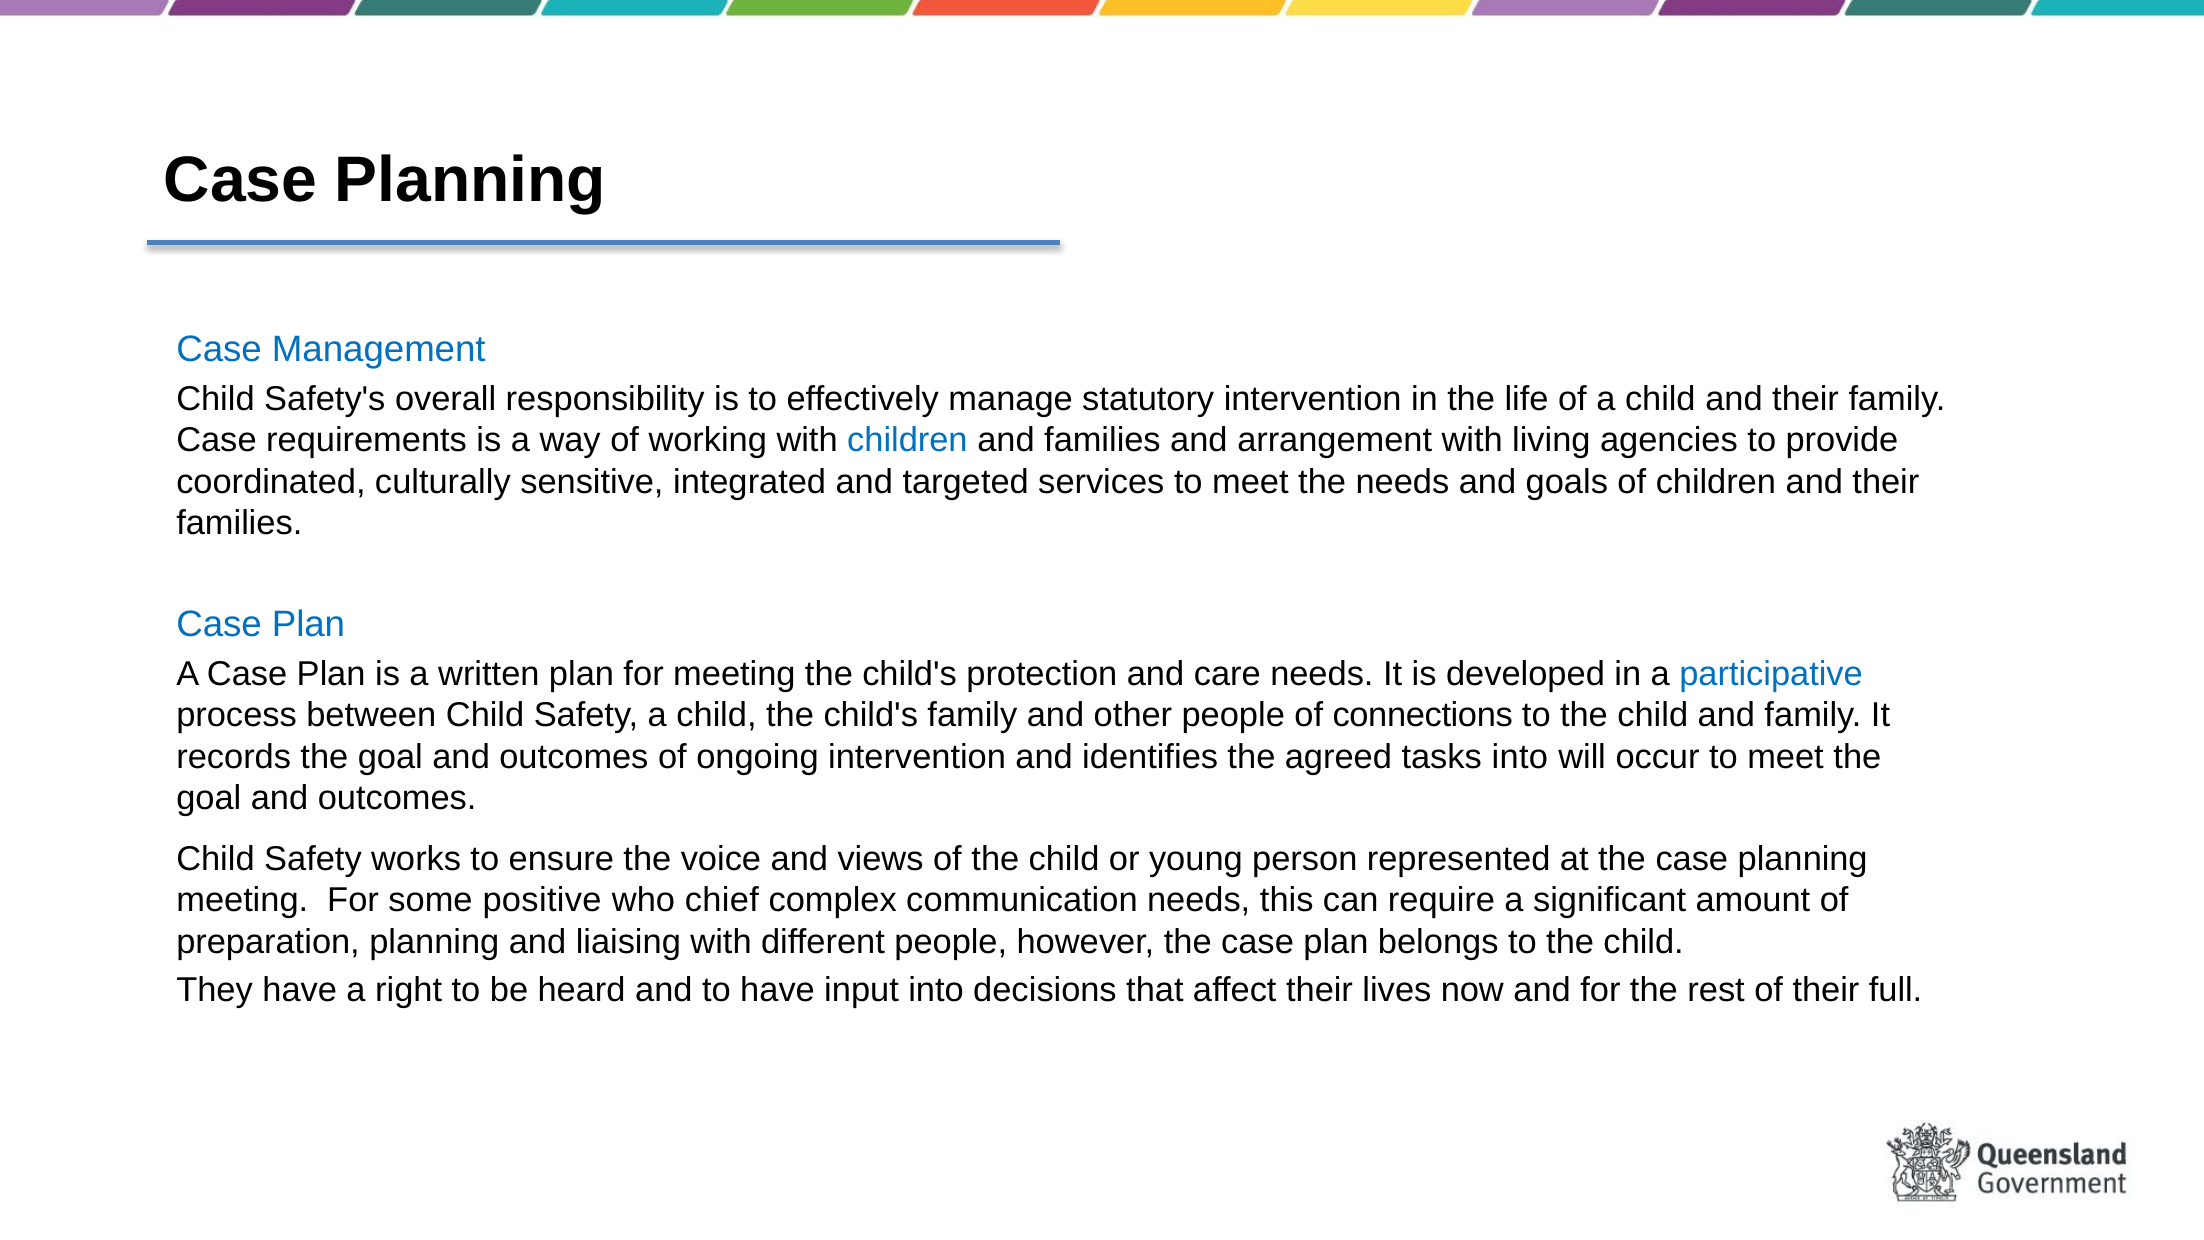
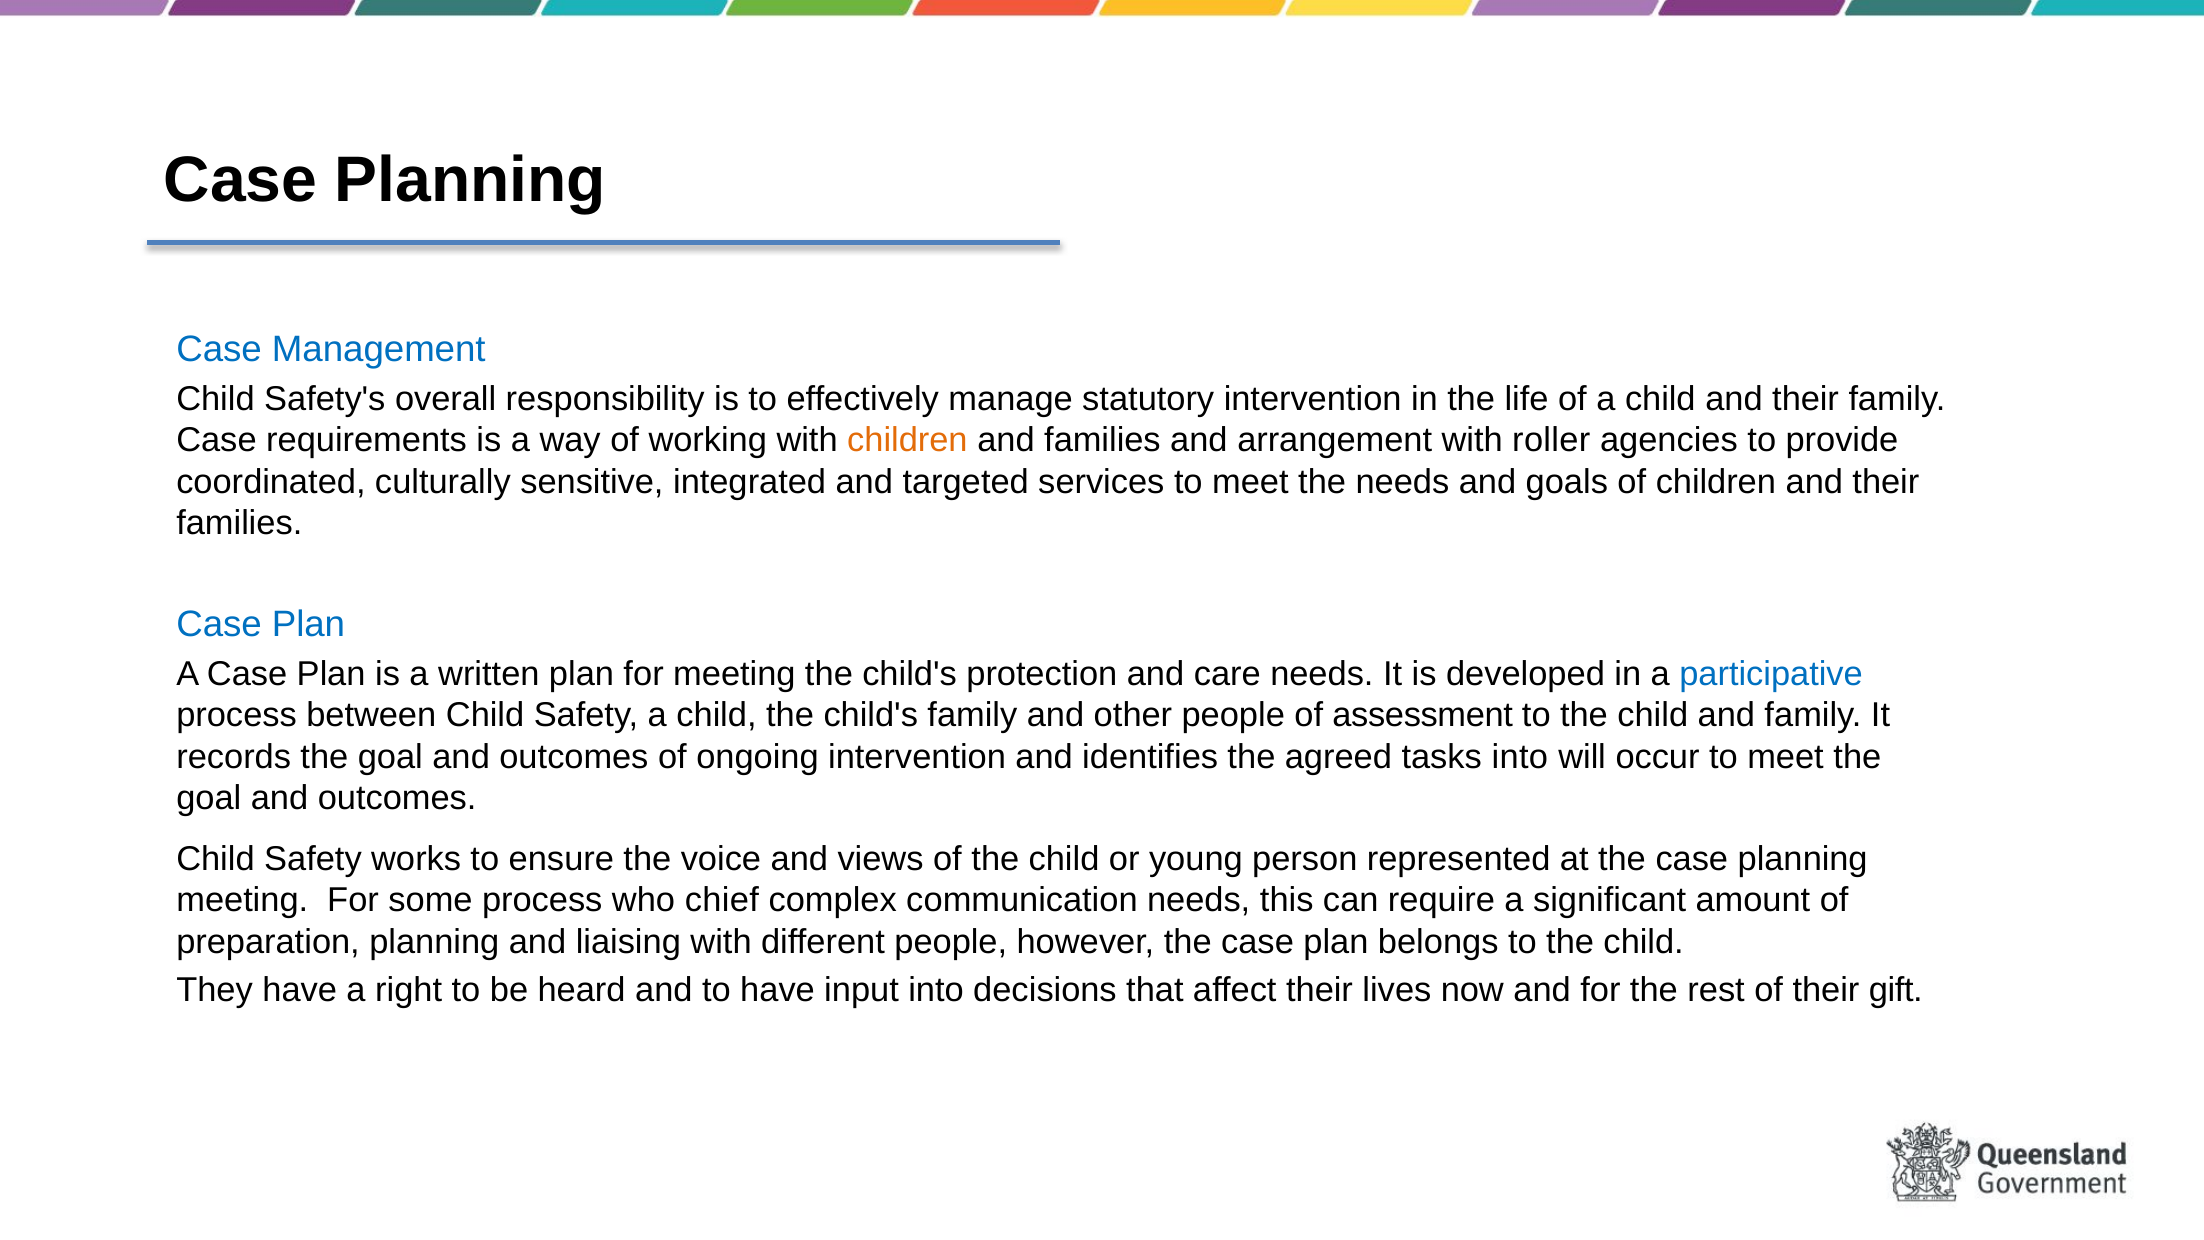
children colour: blue -> orange (907, 440)
living: living -> roller (1551, 440)
connections: connections -> assessment (1423, 715)
some positive: positive -> process (542, 900)
full: full -> gift (1896, 990)
